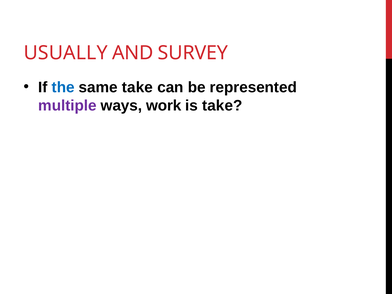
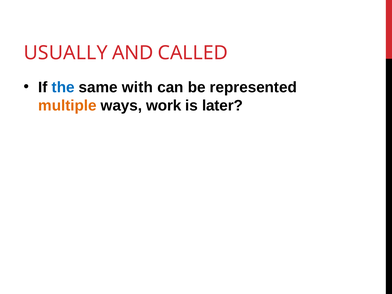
SURVEY: SURVEY -> CALLED (193, 53)
same take: take -> with (137, 87)
multiple colour: purple -> orange (67, 106)
is take: take -> later (222, 106)
